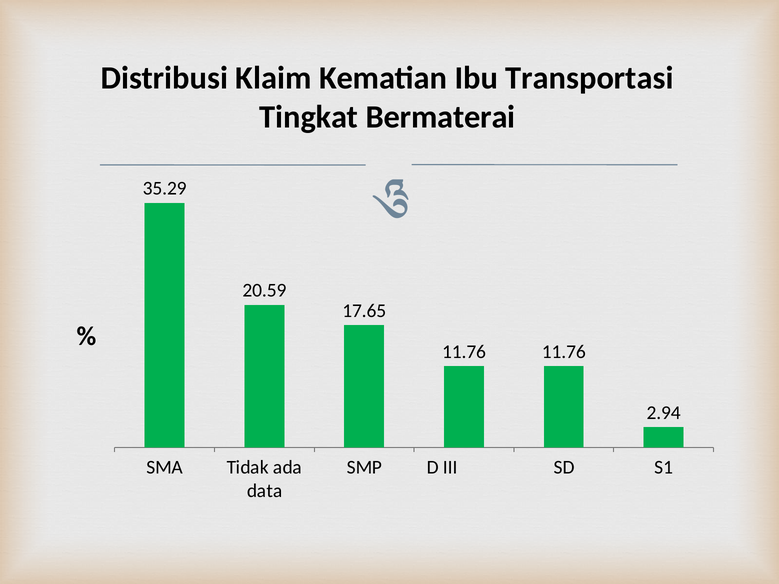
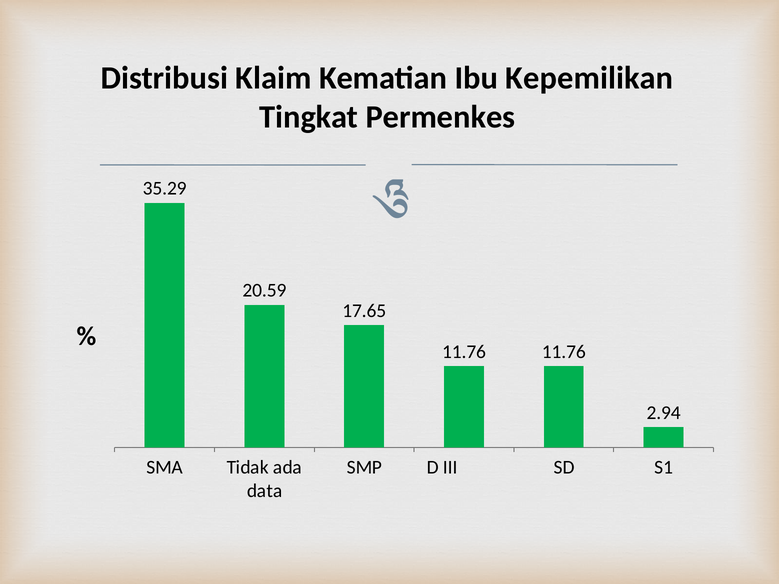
Transportasi: Transportasi -> Kepemilikan (589, 78)
Bermaterai: Bermaterai -> Permenkes (440, 117)
